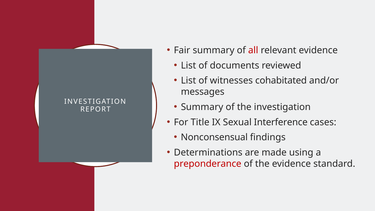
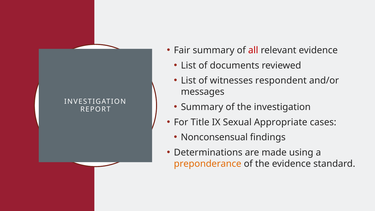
cohabitated: cohabitated -> respondent (281, 81)
Interference: Interference -> Appropriate (281, 122)
preponderance colour: red -> orange (208, 164)
